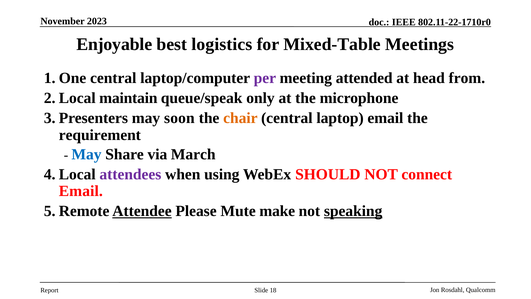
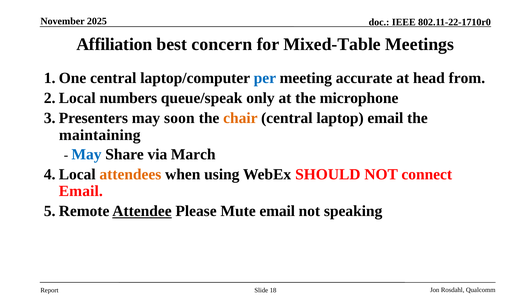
2023: 2023 -> 2025 (97, 21)
Enjoyable: Enjoyable -> Affiliation (114, 44)
logistics: logistics -> concern (222, 44)
per colour: purple -> blue (265, 78)
attended: attended -> accurate (364, 78)
maintain: maintain -> numbers (128, 98)
requirement: requirement -> maintaining (100, 135)
attendees colour: purple -> orange (130, 174)
Mute make: make -> email (277, 211)
speaking underline: present -> none (353, 211)
